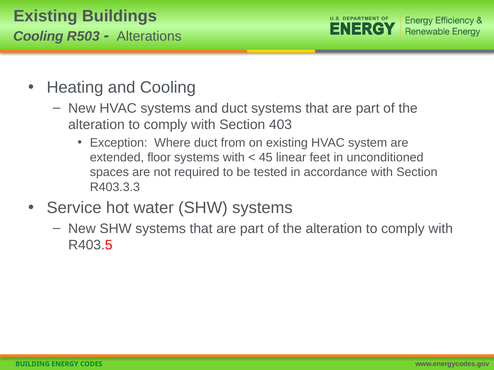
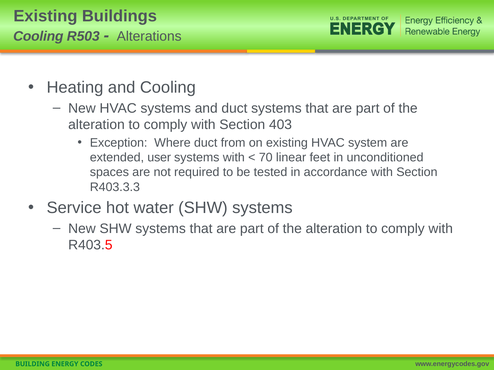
floor: floor -> user (159, 158)
45: 45 -> 70 (266, 158)
